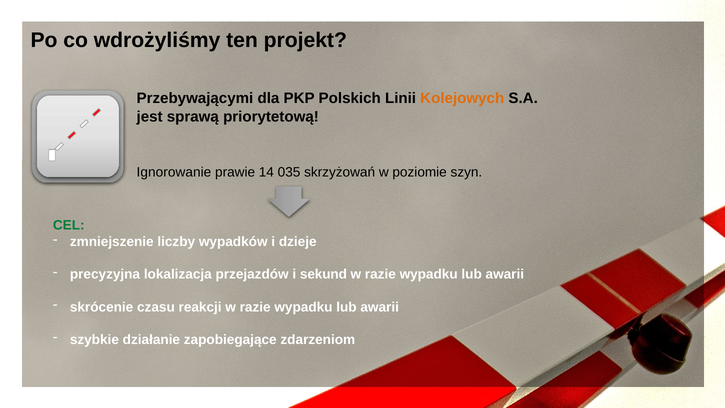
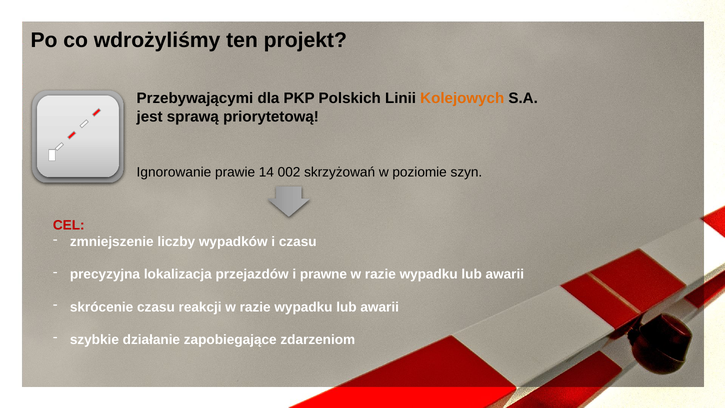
035: 035 -> 002 (289, 172)
CEL colour: green -> red (69, 225)
i dzieje: dzieje -> czasu (298, 242)
sekund: sekund -> prawne (323, 274)
